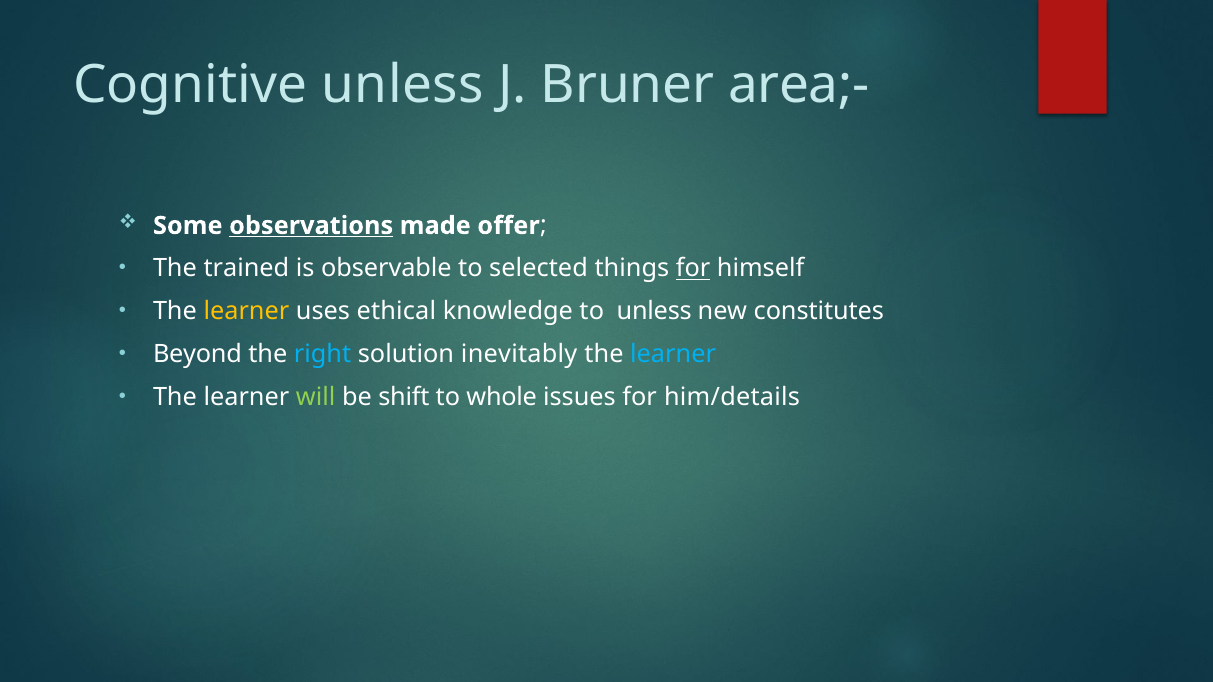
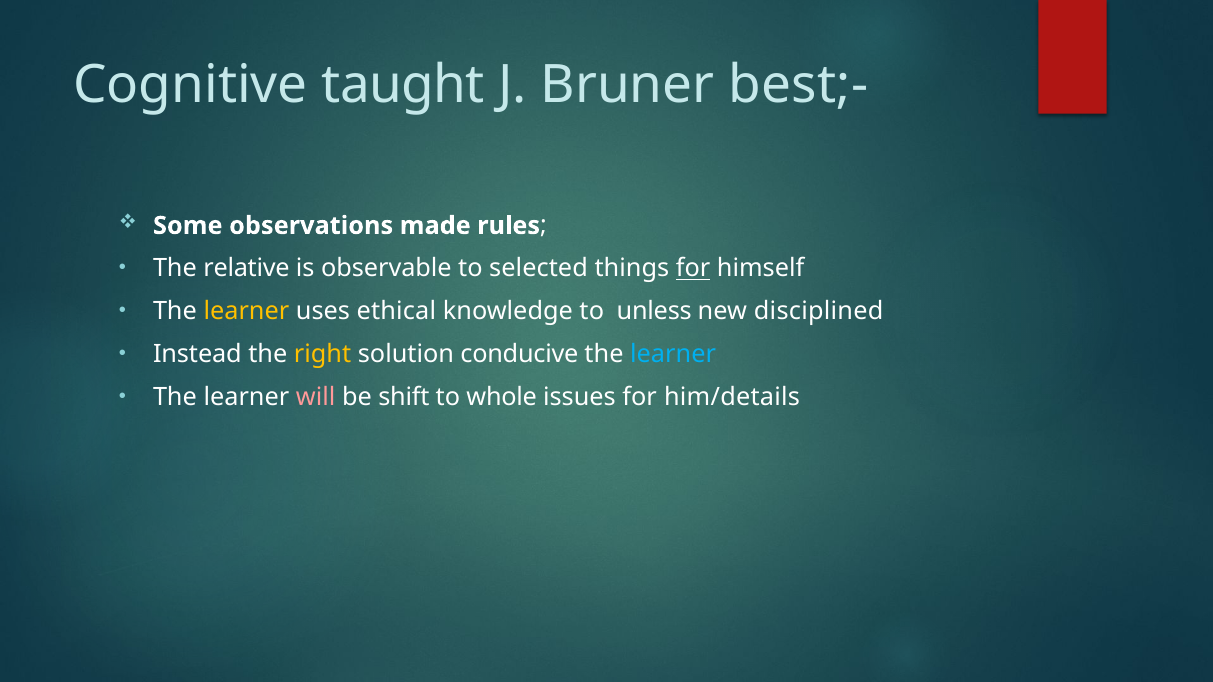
Cognitive unless: unless -> taught (403, 85)
area;-: area;- -> best;- (798, 85)
observations underline: present -> none (311, 226)
offer: offer -> rules (509, 226)
trained: trained -> relative (247, 269)
constitutes: constitutes -> disciplined (819, 312)
Beyond: Beyond -> Instead (197, 355)
right colour: light blue -> yellow (323, 355)
inevitably: inevitably -> conducive (519, 355)
will colour: light green -> pink (316, 398)
